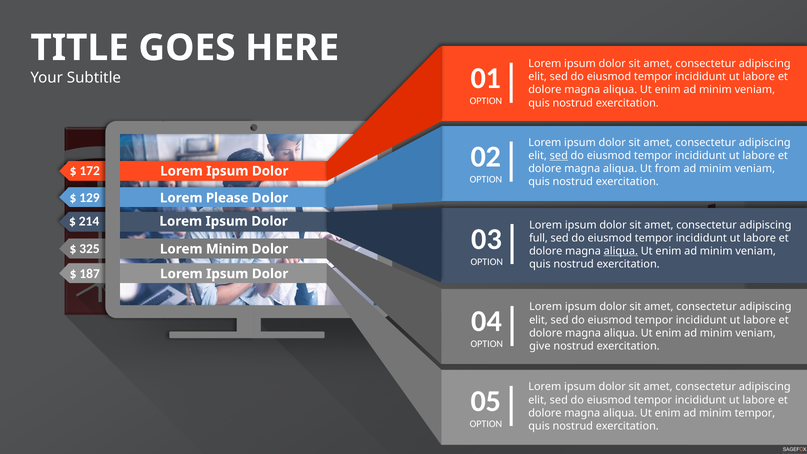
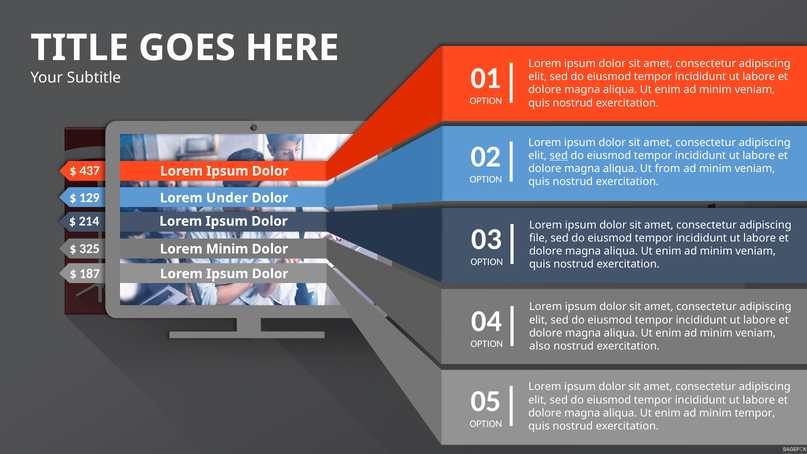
172: 172 -> 437 (90, 171)
Please: Please -> Under (227, 198)
full: full -> file (538, 238)
aliqua underline: present -> none (621, 251)
give: give -> also (540, 346)
